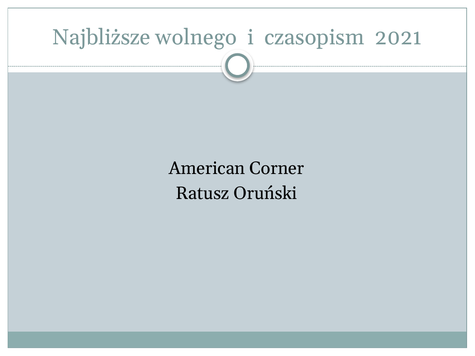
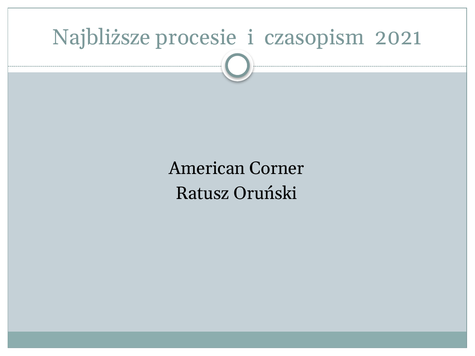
wolnego: wolnego -> procesie (196, 37)
